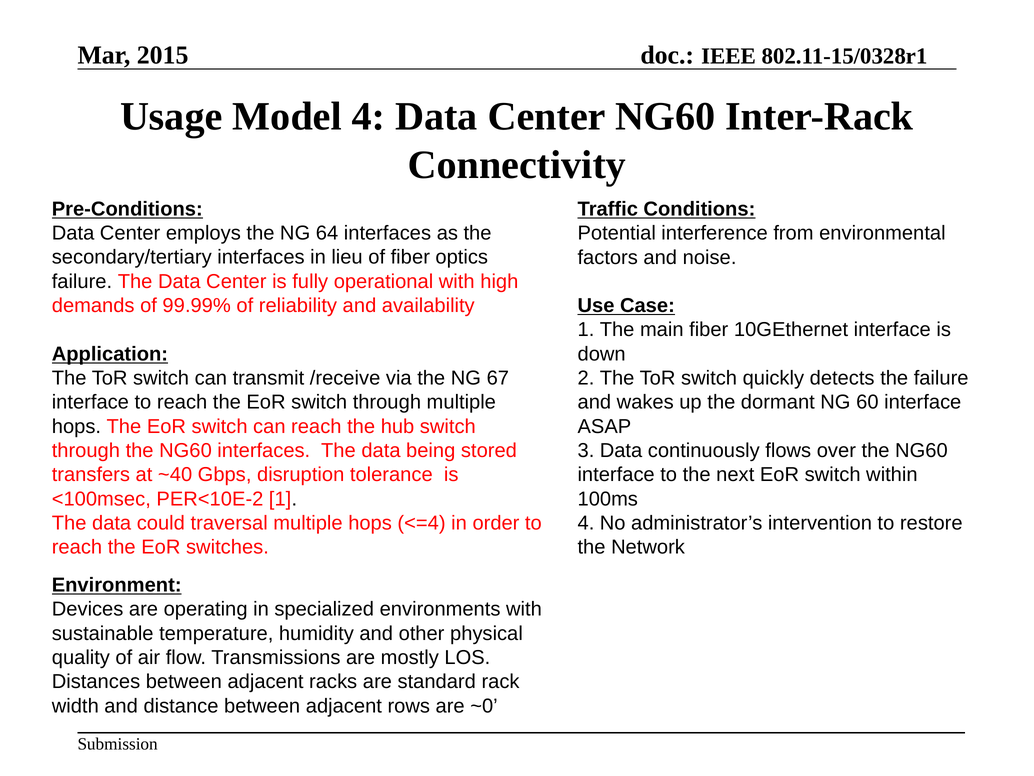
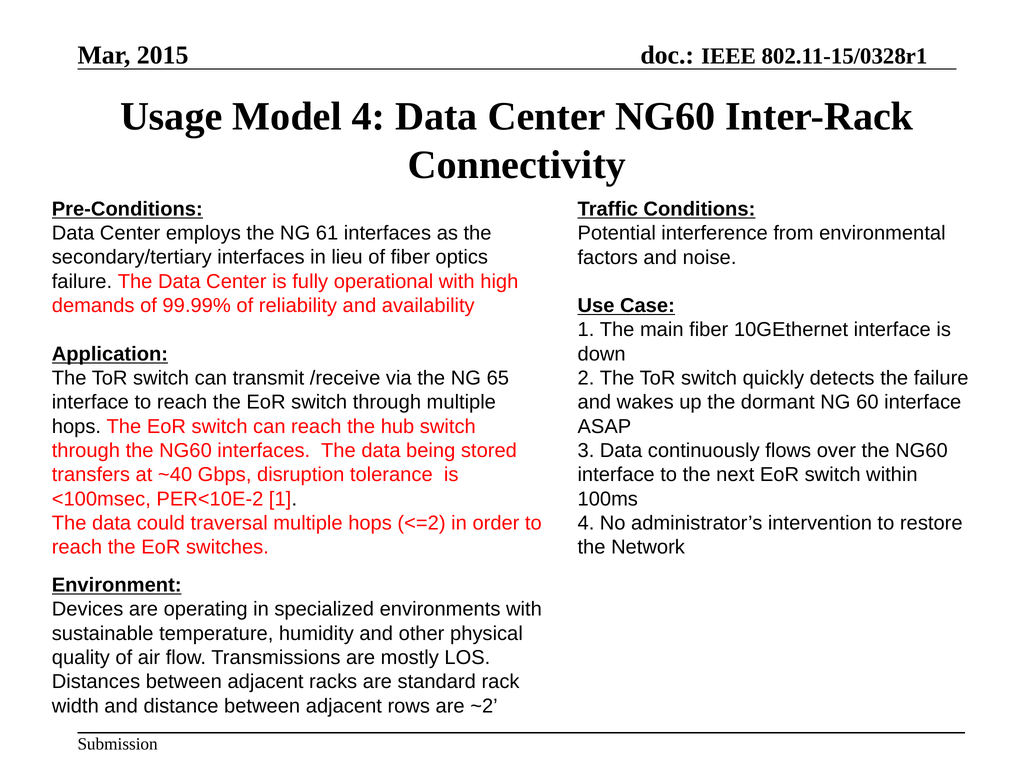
64: 64 -> 61 (327, 233)
67: 67 -> 65 (498, 378)
<=4: <=4 -> <=2 (422, 523)
~0: ~0 -> ~2 (484, 705)
